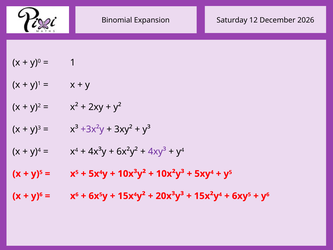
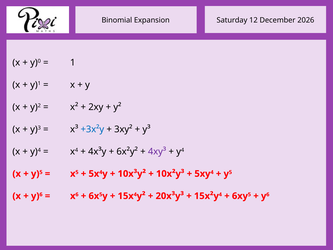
+3x²y colour: purple -> blue (92, 129)
